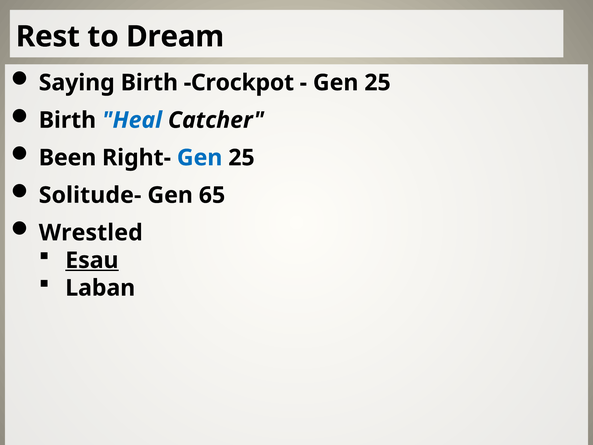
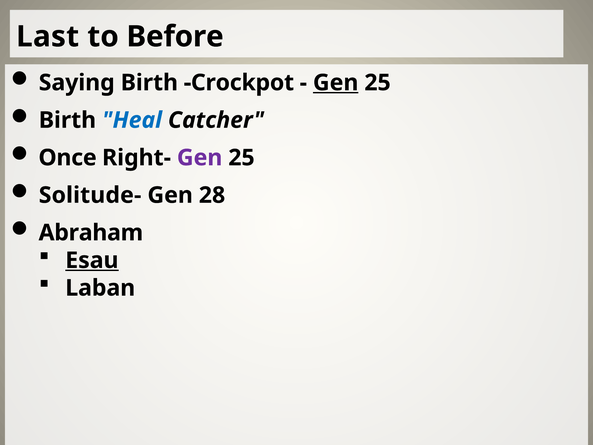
Rest: Rest -> Last (48, 37)
Dream: Dream -> Before (175, 37)
Gen underline: none -> present (336, 83)
Been: Been -> Once (68, 158)
Gen colour: blue -> purple (200, 158)
65: 65 -> 28 (212, 195)
Wrestled: Wrestled -> Abraham (91, 233)
